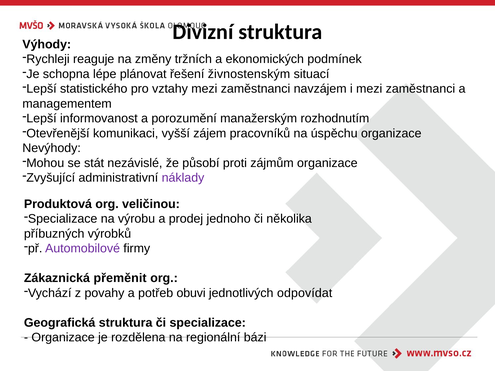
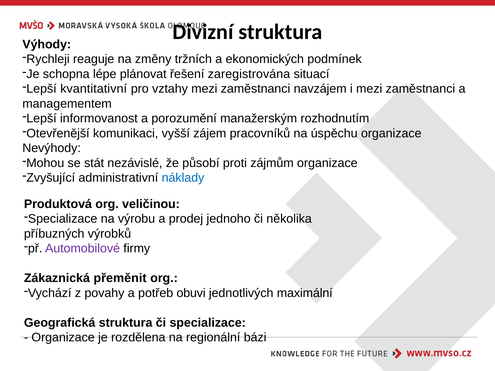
živnostenským: živnostenským -> zaregistrována (249, 74)
statistického: statistického -> kvantitativní (94, 89)
náklady colour: purple -> blue (183, 178)
odpovídat: odpovídat -> maximální (305, 293)
